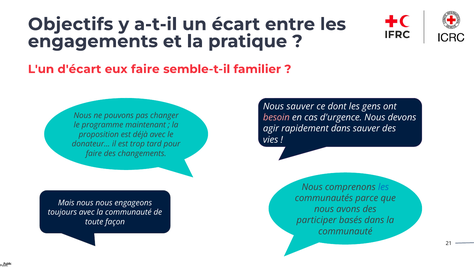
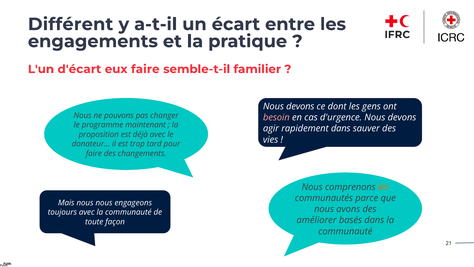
Objectifs: Objectifs -> Différent (71, 24)
sauver: sauver -> devons (300, 106)
les colour: blue -> orange (383, 187)
participer: participer -> améliorer (317, 220)
